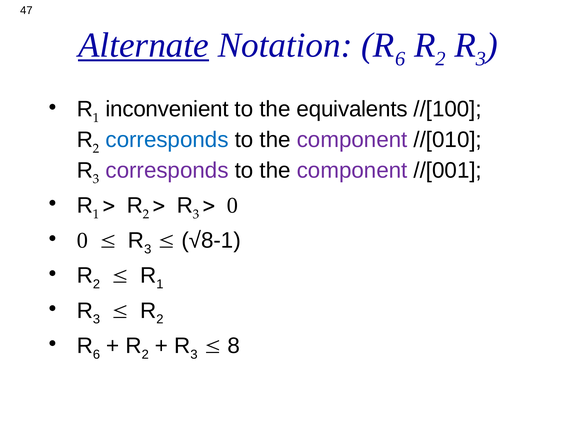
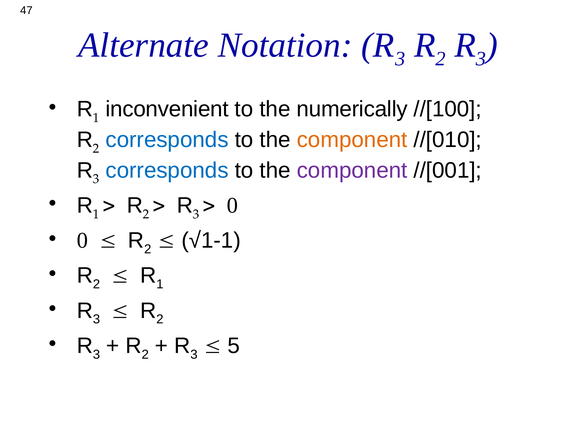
Alternate underline: present -> none (144, 45)
6: 6 -> 3 (400, 59)
equivalents: equivalents -> numerically (352, 109)
component colour: purple -> orange (352, 140)
corresponds colour: purple -> blue (167, 170)
3: 3 -> 2 (148, 249)
√8-1: √8-1 -> √1-1 (211, 240)
6: 6 -> 3 (96, 354)
8: 8 -> 5 (234, 346)
